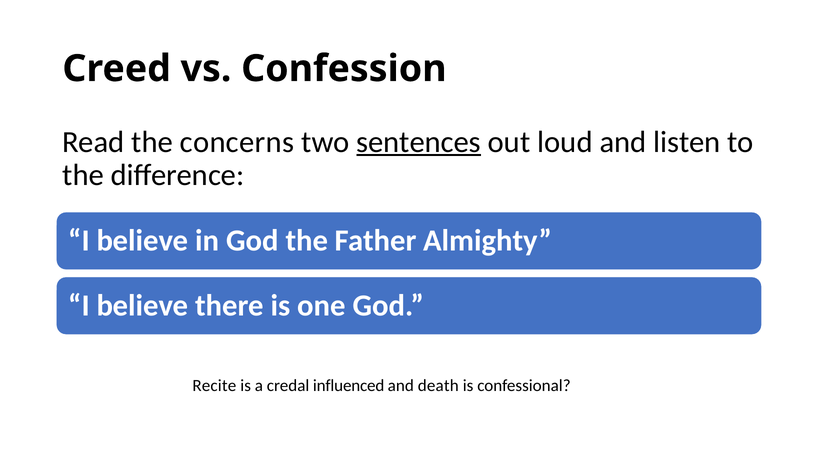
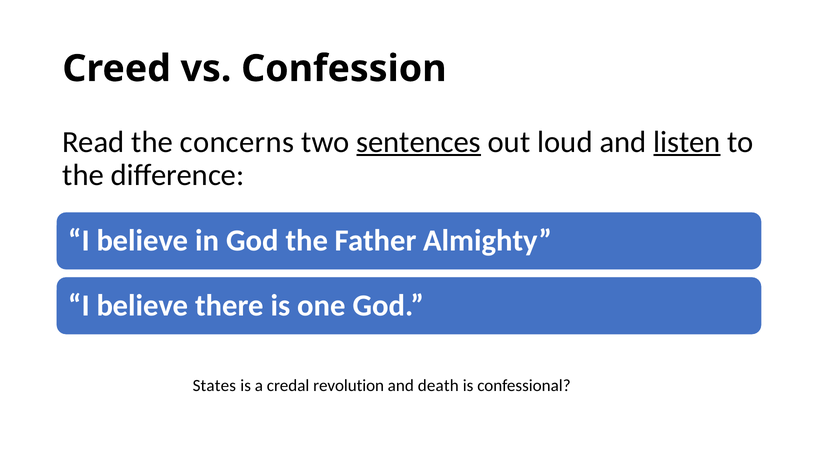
listen underline: none -> present (687, 142)
Recite: Recite -> States (214, 386)
influenced: influenced -> revolution (349, 386)
